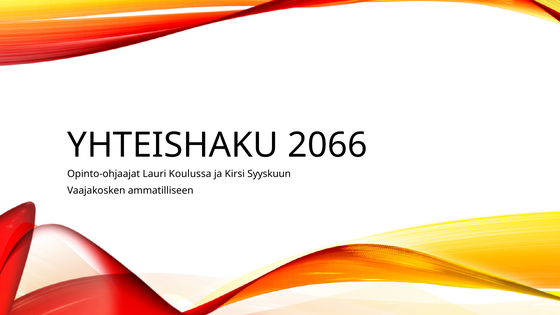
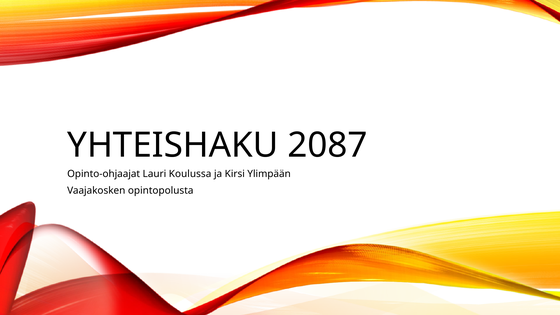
2066: 2066 -> 2087 (328, 145)
Syyskuun: Syyskuun -> Ylimpään (269, 174)
ammatilliseen: ammatilliseen -> opintopolusta (161, 191)
